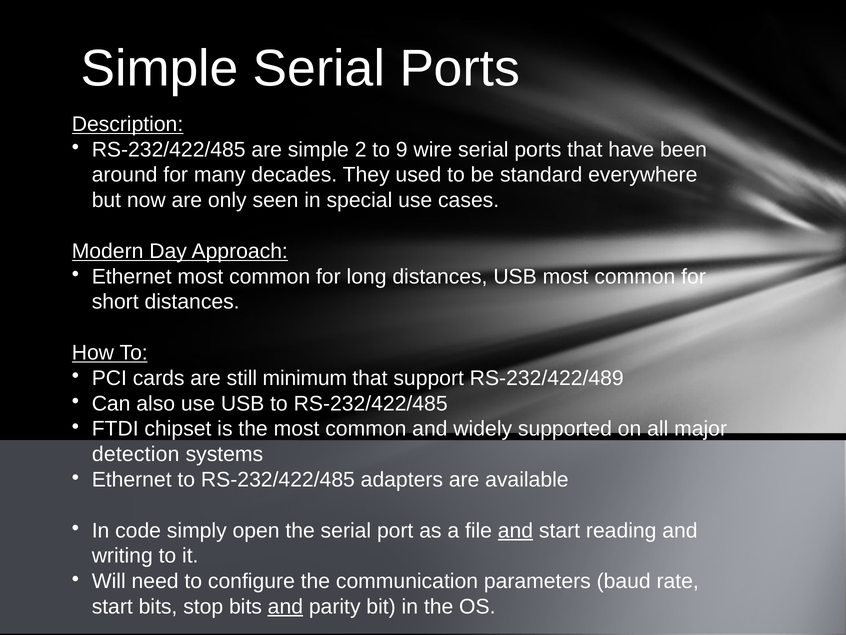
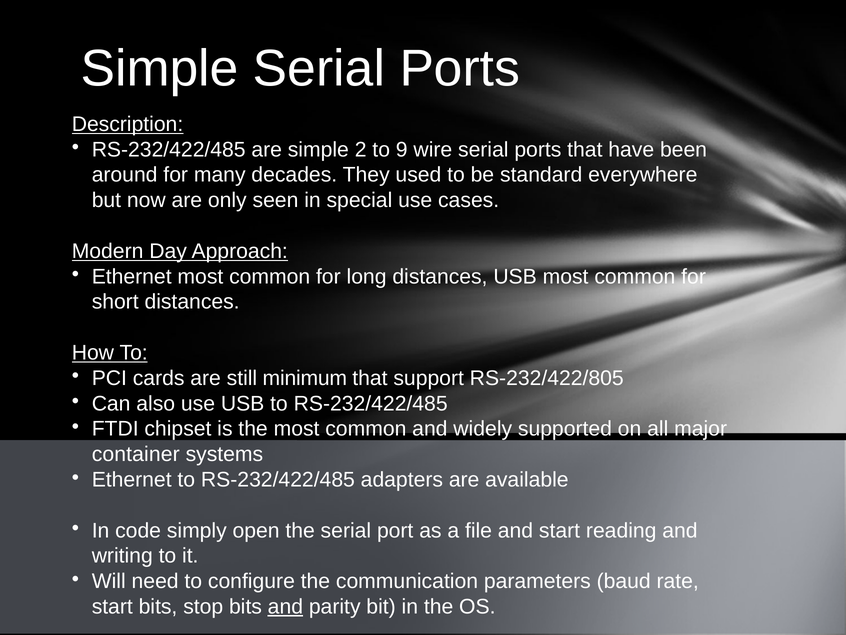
RS-232/422/489: RS-232/422/489 -> RS-232/422/805 (547, 378)
detection: detection -> container (136, 454)
and underline: present -> none (515, 530)
